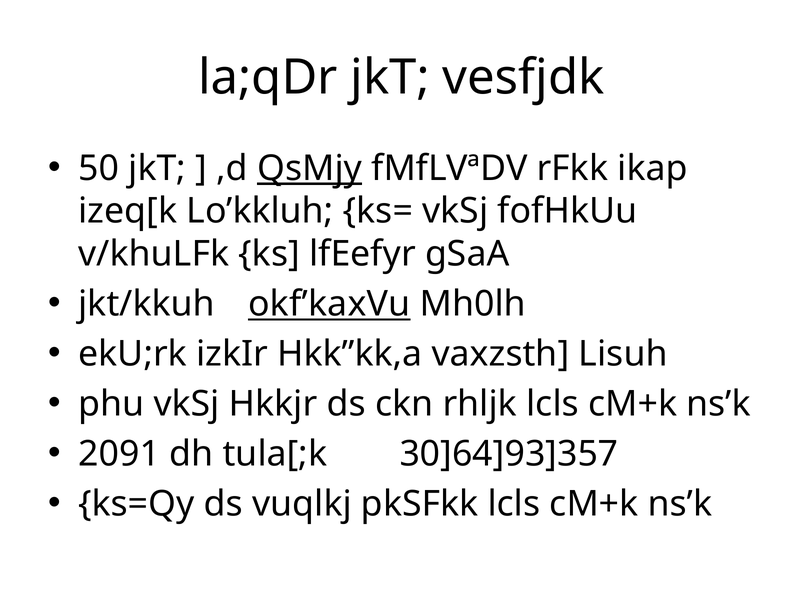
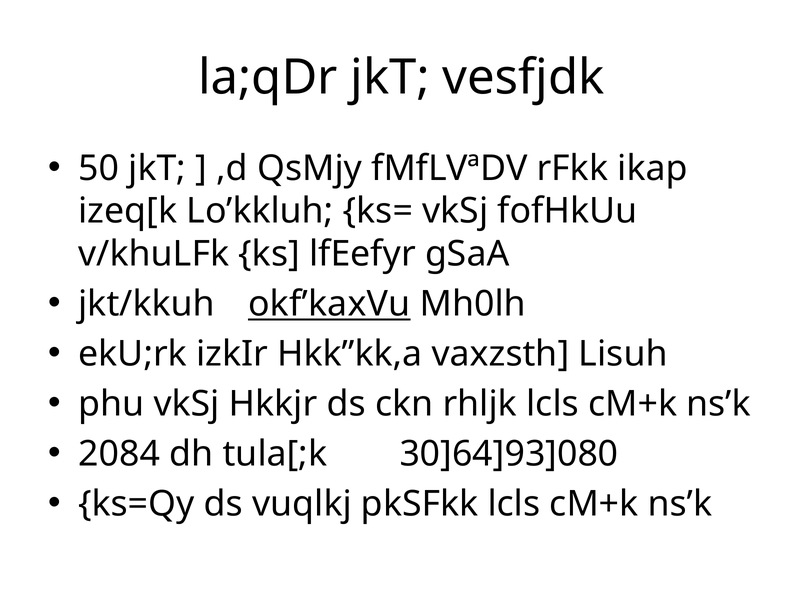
QsMjy underline: present -> none (310, 168)
2091: 2091 -> 2084 (119, 454)
30]64]93]357: 30]64]93]357 -> 30]64]93]080 (509, 454)
